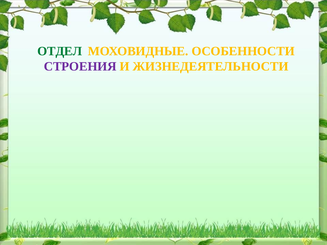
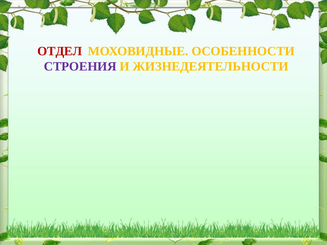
ОТДЕЛ colour: green -> red (60, 51)
